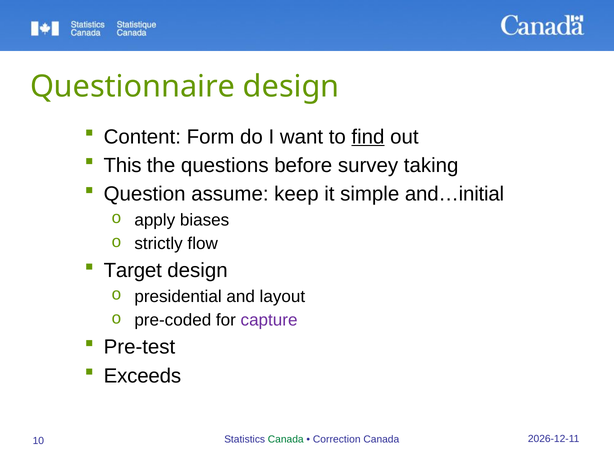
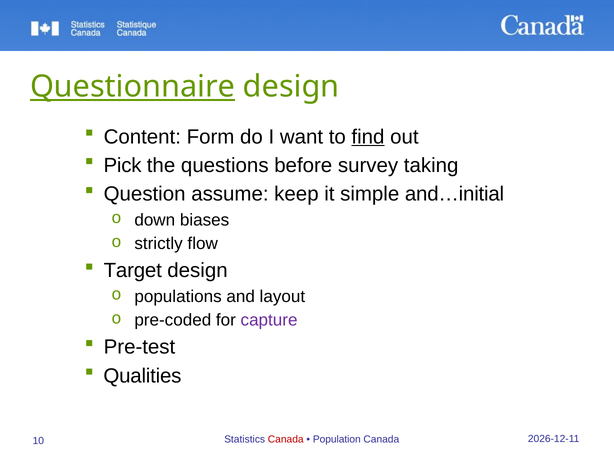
Questionnaire underline: none -> present (132, 87)
This: This -> Pick (123, 165)
apply: apply -> down (155, 220)
presidential: presidential -> populations (178, 296)
Exceeds: Exceeds -> Qualities (142, 375)
Canada colour: green -> red (286, 439)
Correction: Correction -> Population (337, 439)
